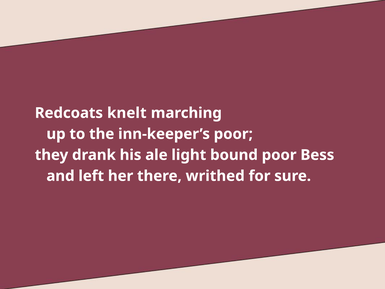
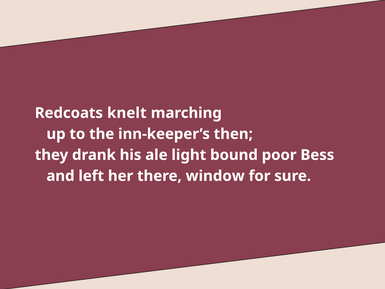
inn-keeper’s poor: poor -> then (233, 134)
writhed: writhed -> window (215, 176)
